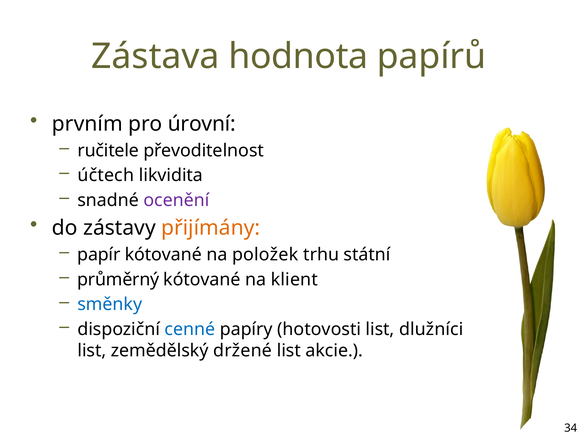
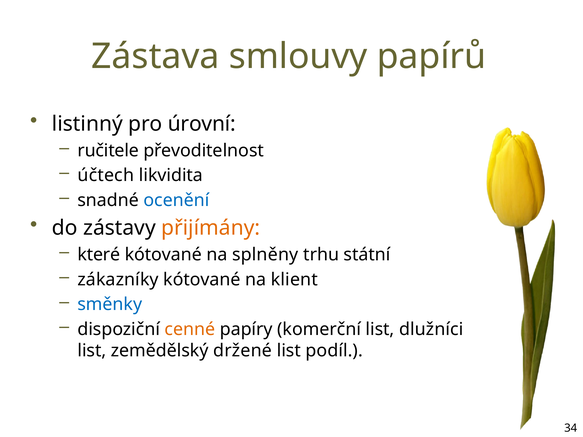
hodnota: hodnota -> smlouvy (298, 56)
prvním: prvním -> listinný (87, 124)
ocenění colour: purple -> blue (176, 200)
papír: papír -> které (99, 255)
položek: položek -> splněny (265, 255)
průměrný: průměrný -> zákazníky (118, 280)
cenné colour: blue -> orange (190, 330)
hotovosti: hotovosti -> komerční (319, 330)
akcie: akcie -> podíl (334, 351)
